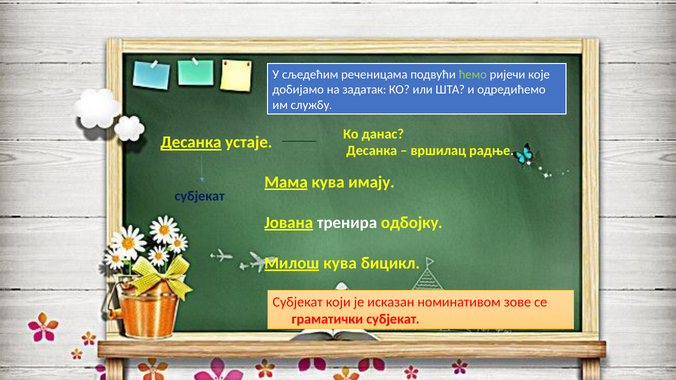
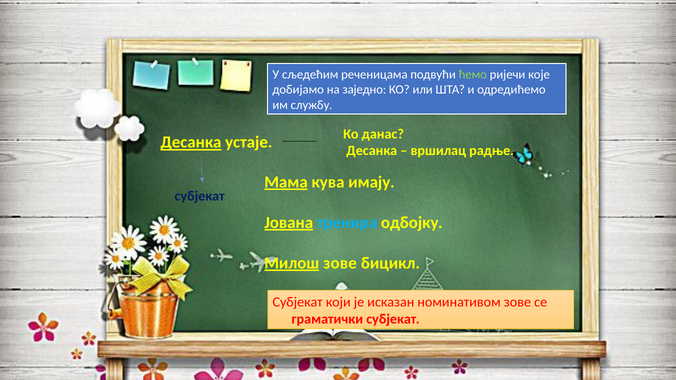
задатак: задатак -> заједно (364, 90)
тренира colour: white -> light blue (347, 223)
Милош кува: кува -> зове (340, 263)
